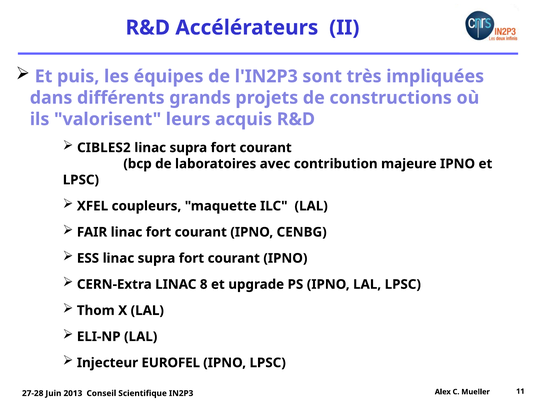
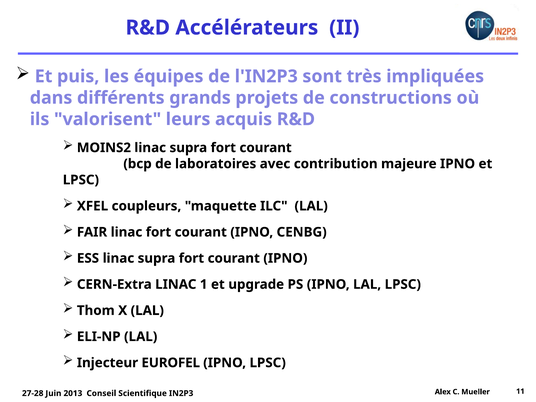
CIBLES2: CIBLES2 -> MOINS2 (104, 148)
8: 8 -> 1 (204, 284)
